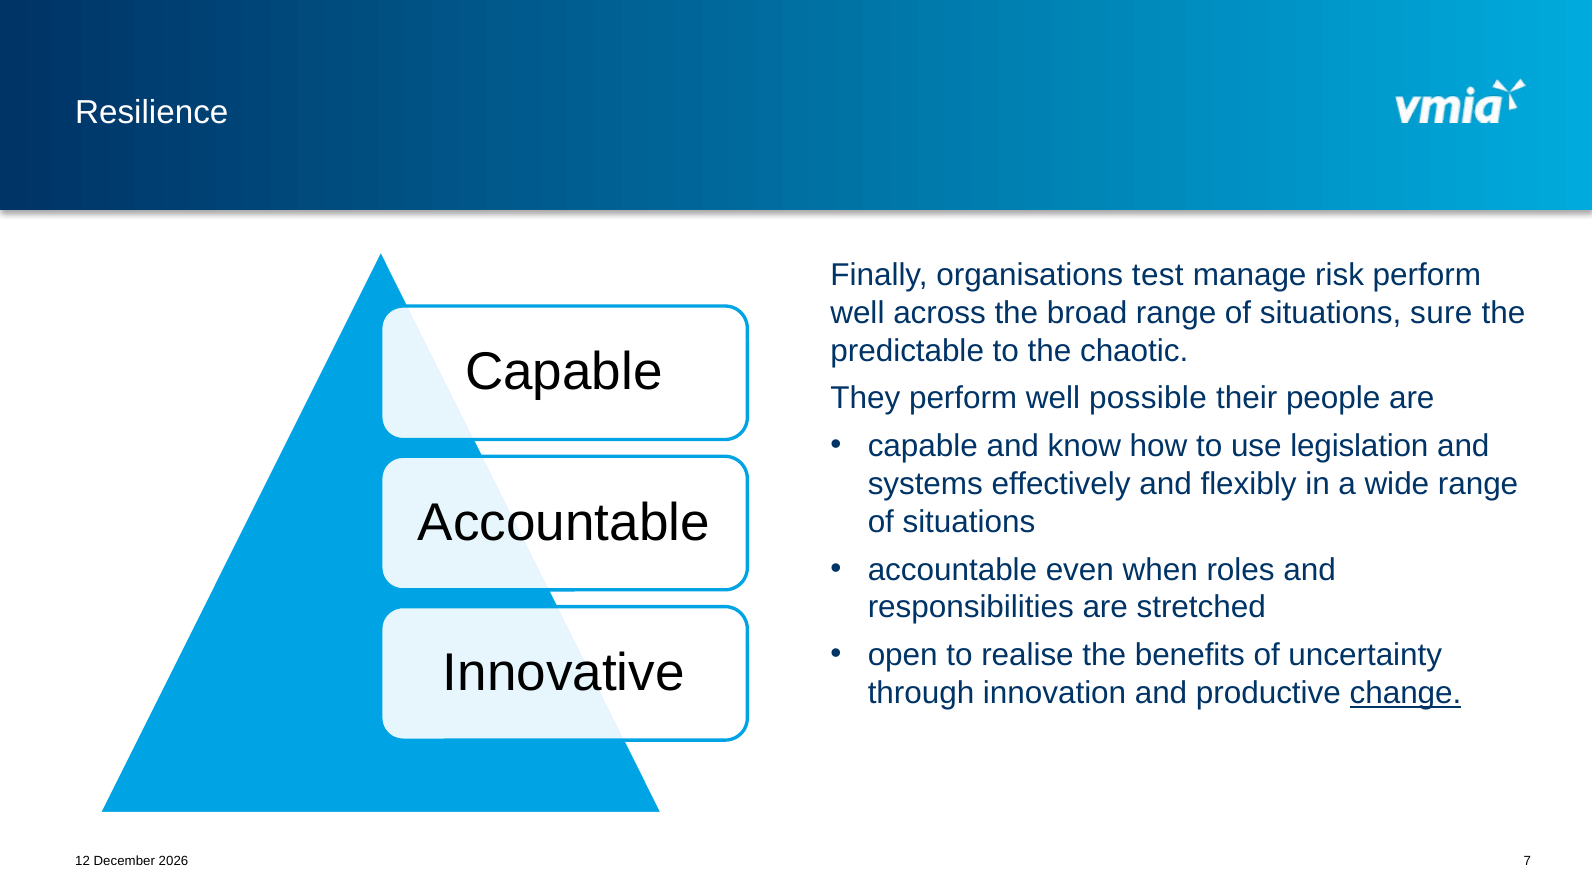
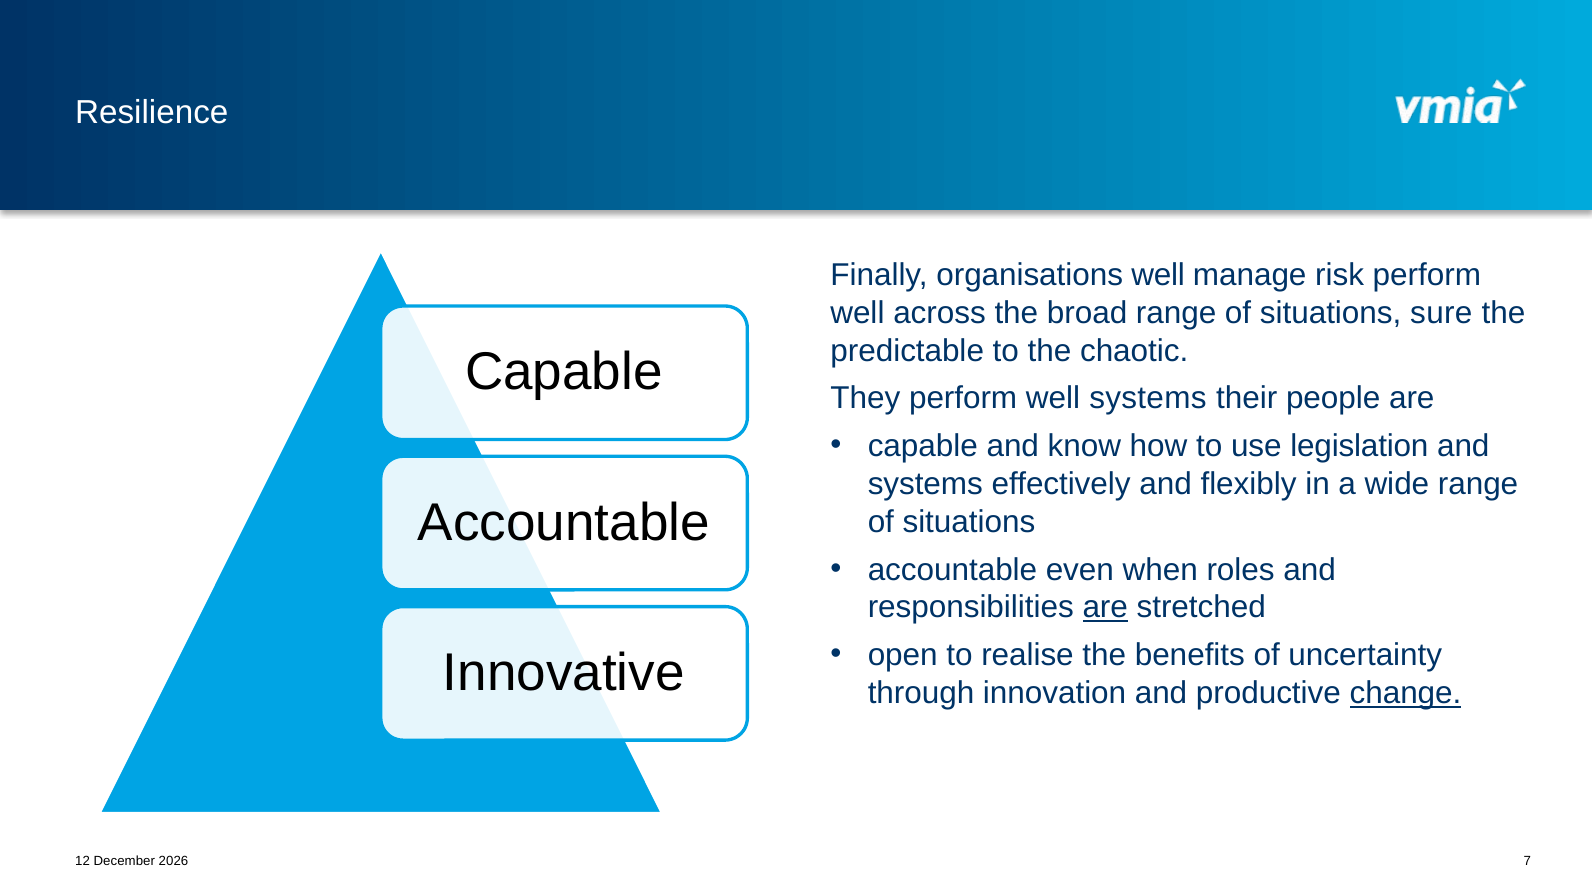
organisations test: test -> well (1158, 275)
well possible: possible -> systems (1148, 398)
are underline: none -> present (1105, 607)
